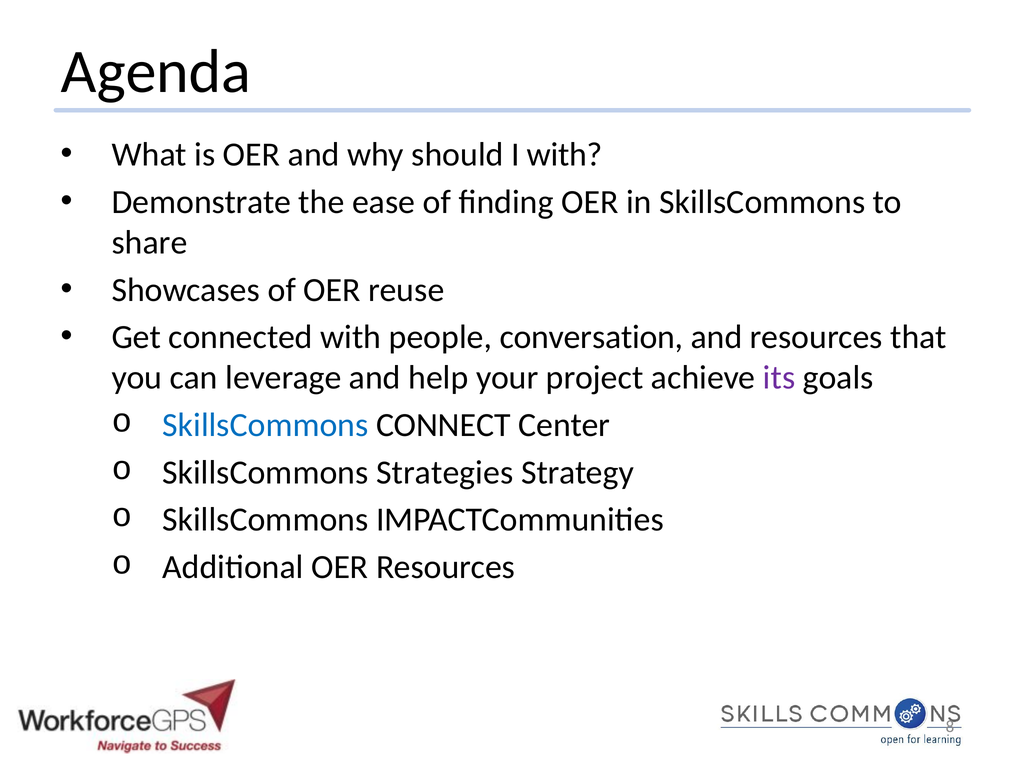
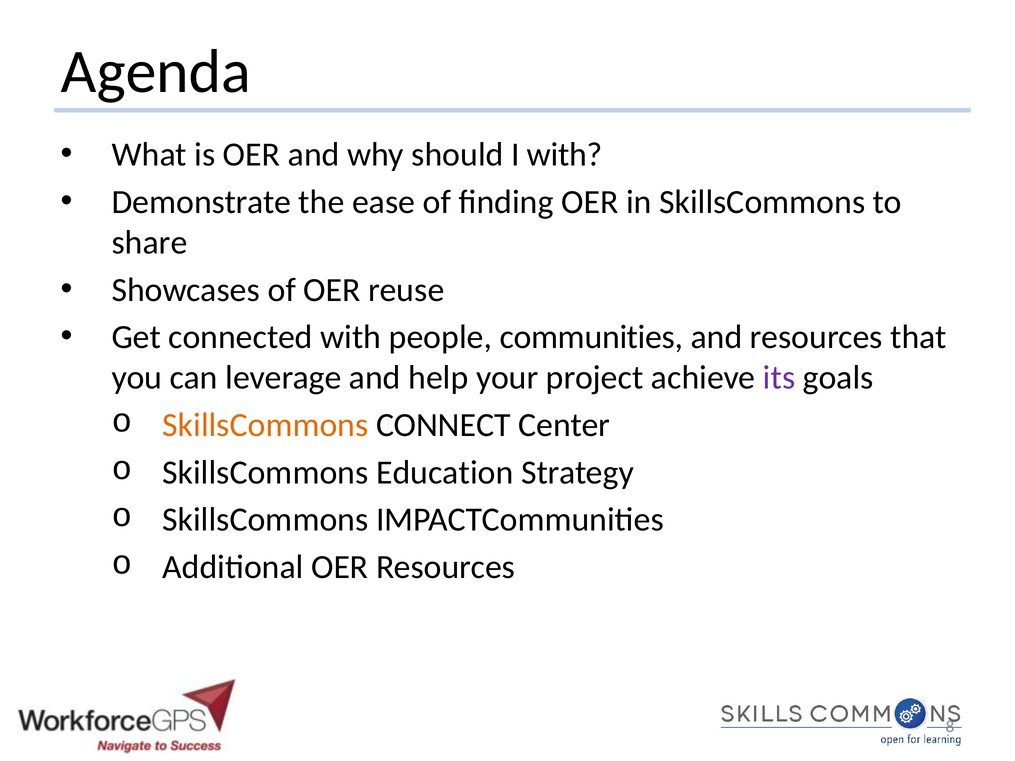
conversation: conversation -> communities (591, 337)
SkillsCommons colour: blue -> orange (265, 425)
Strategies: Strategies -> Education (445, 473)
